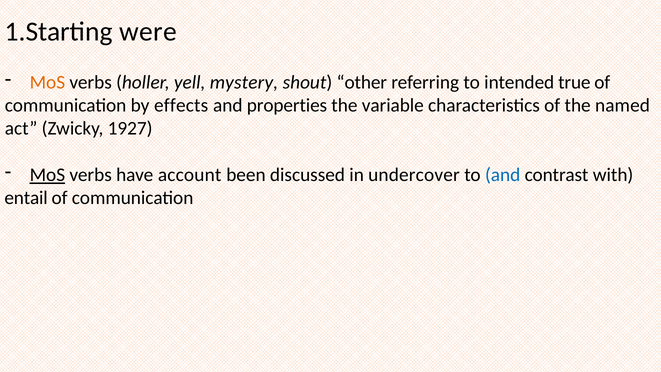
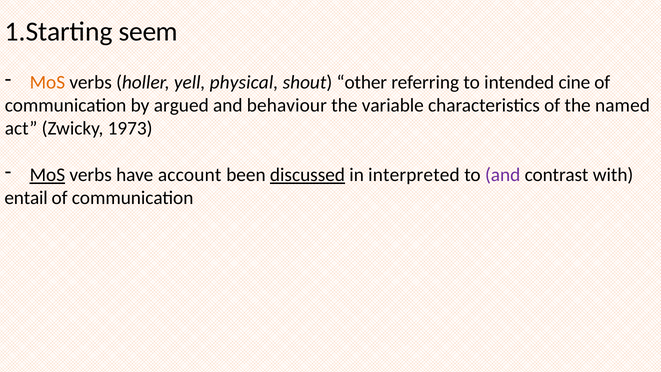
were: were -> seem (148, 32)
mystery: mystery -> physical (244, 82)
true: true -> cine (574, 82)
effects: effects -> argued (181, 105)
properties: properties -> behaviour (287, 105)
1927: 1927 -> 1973 (130, 129)
discussed underline: none -> present (307, 175)
undercover: undercover -> interpreted (414, 175)
and colour: blue -> purple (503, 175)
